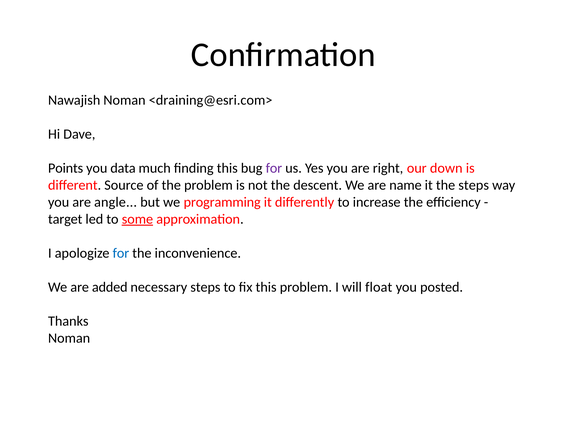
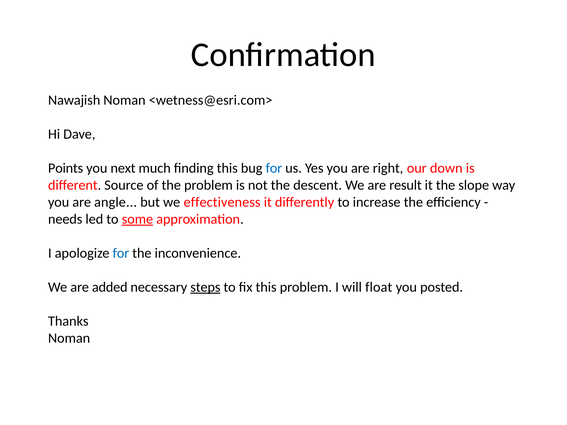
<draining@esri.com>: <draining@esri.com> -> <wetness@esri.com> (211, 100)
data: data -> next (123, 168)
for colour: purple -> blue (274, 168)
name: name -> result (406, 185)
the steps: steps -> slope (474, 185)
programming: programming -> effectiveness (222, 202)
target: target -> needs (65, 219)
steps underline: none -> present (205, 287)
